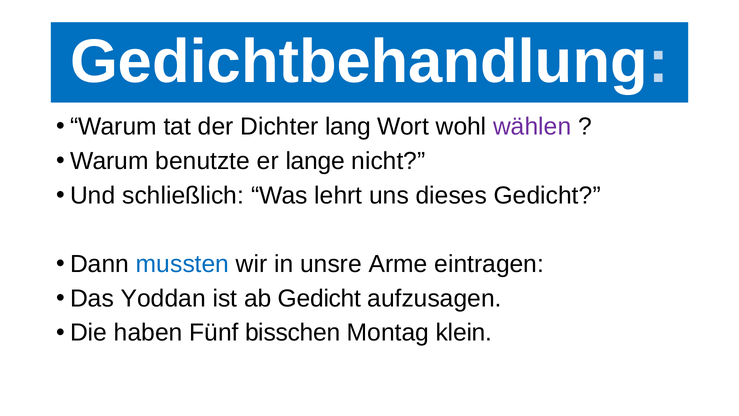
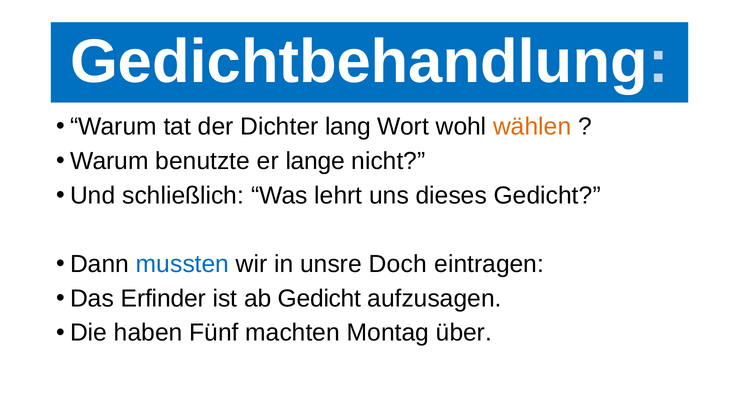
wählen colour: purple -> orange (532, 127)
Arme: Arme -> Doch (398, 264)
Yoddan: Yoddan -> Erfinder (163, 298)
bisschen: bisschen -> machten (293, 333)
klein: klein -> über (464, 333)
